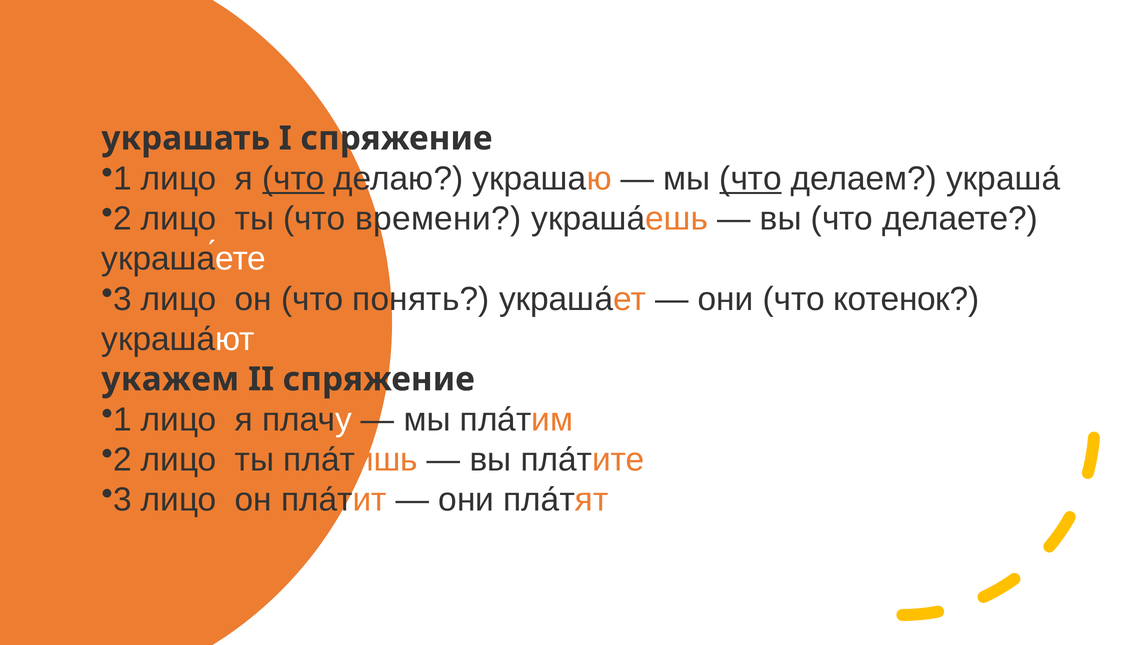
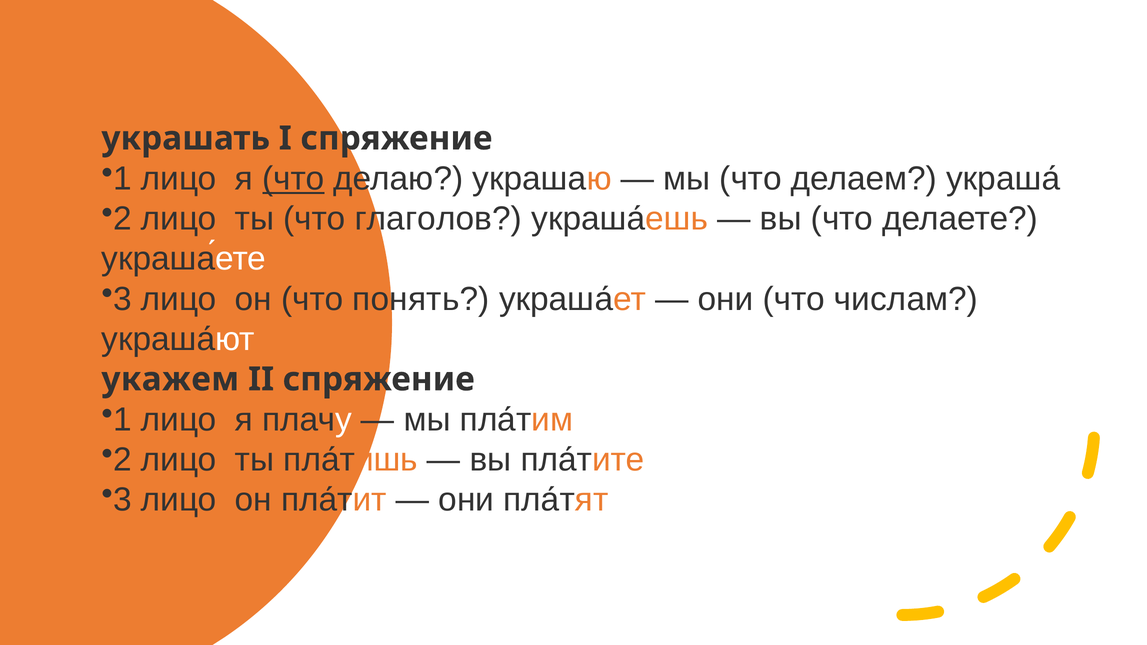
что underline: present -> none (751, 179)
времени: времени -> глаголов (438, 219)
котенок: котенок -> числам (906, 299)
